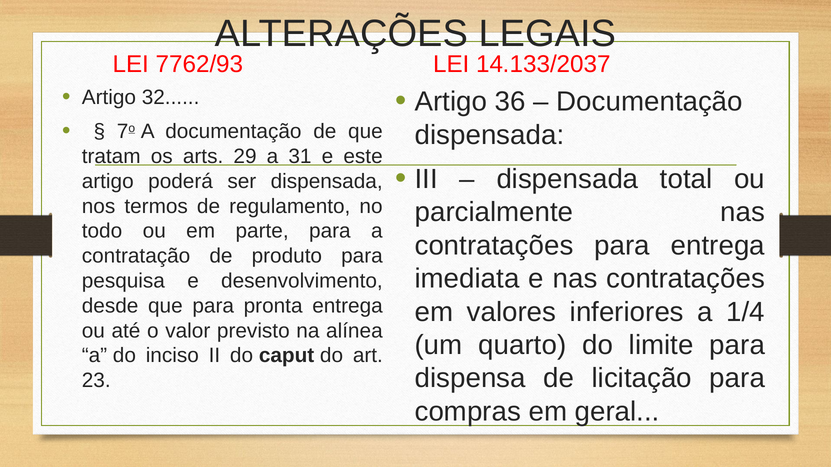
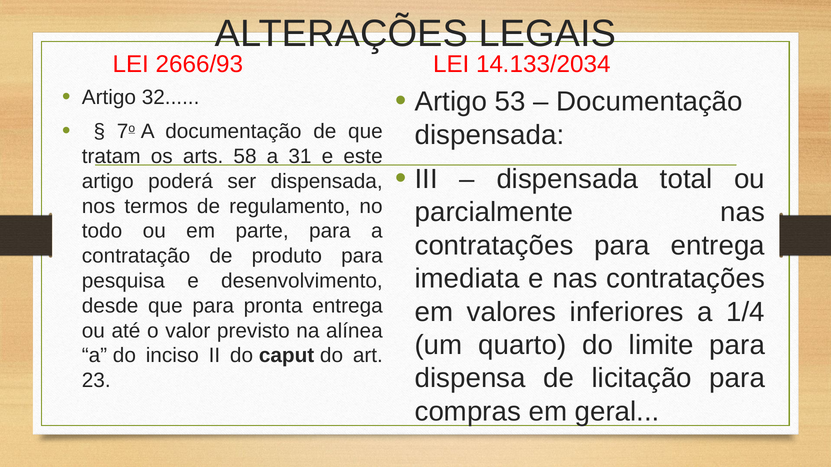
7762/93: 7762/93 -> 2666/93 (200, 64)
14.133/2037: 14.133/2037 -> 14.133/2034 (543, 64)
36: 36 -> 53 (510, 102)
29: 29 -> 58 (245, 157)
